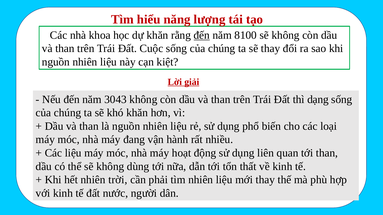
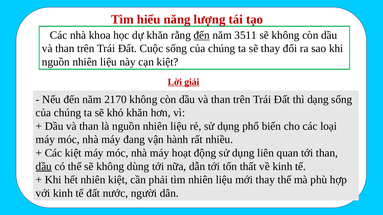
8100: 8100 -> 3511 (246, 35)
3043: 3043 -> 2170 (116, 100)
Các liệu: liệu -> kiệt (73, 153)
dầu underline: none -> present (44, 167)
nhiên trời: trời -> kiệt (118, 180)
